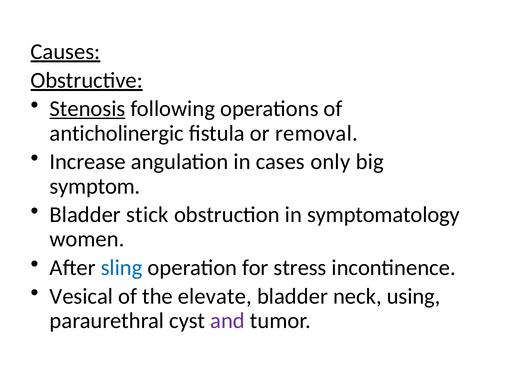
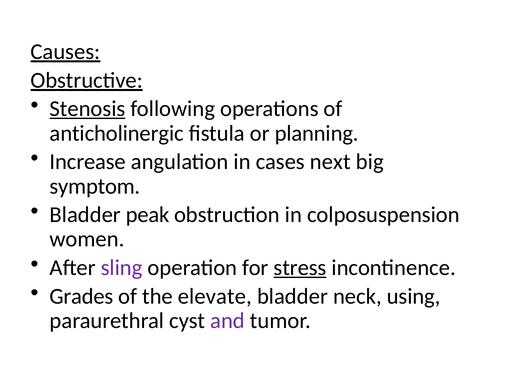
removal: removal -> planning (317, 133)
only: only -> next (330, 162)
stick: stick -> peak (148, 215)
symptomatology: symptomatology -> colposuspension (383, 215)
sling colour: blue -> purple (122, 268)
stress underline: none -> present (300, 268)
Vesical: Vesical -> Grades (81, 296)
